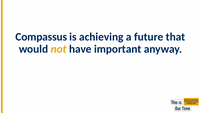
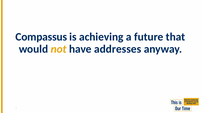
important: important -> addresses (118, 49)
